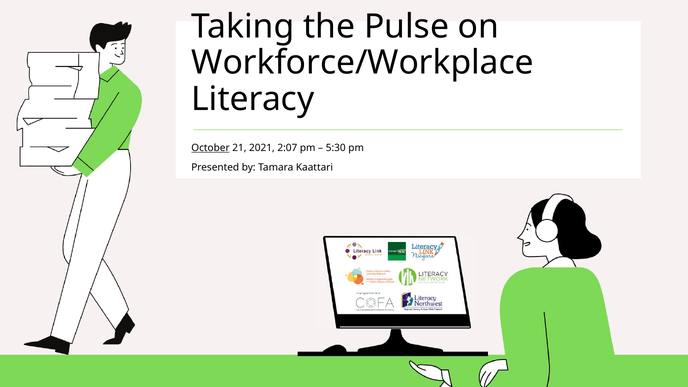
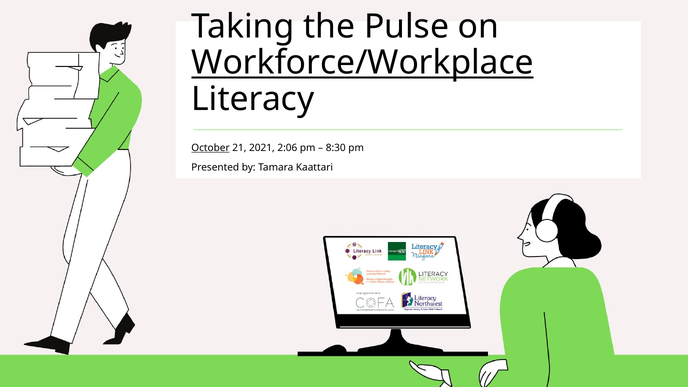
Workforce/Workplace underline: none -> present (362, 63)
2:07: 2:07 -> 2:06 (287, 148)
5:30: 5:30 -> 8:30 (336, 148)
